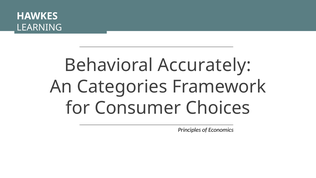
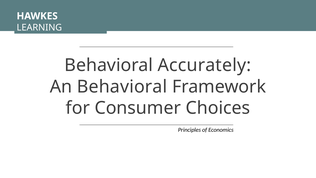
An Categories: Categories -> Behavioral (122, 87)
